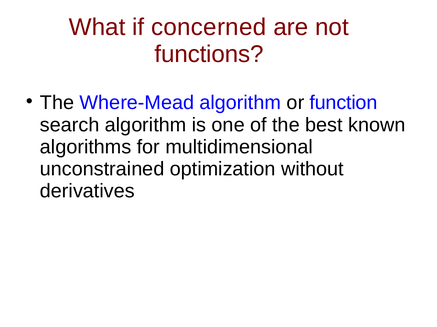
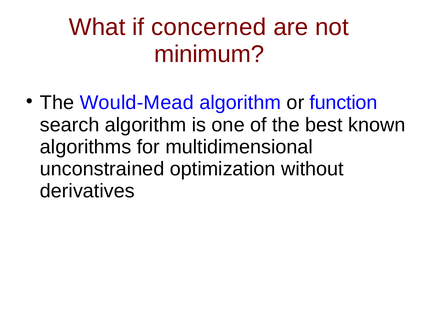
functions: functions -> minimum (209, 54)
Where-Mead: Where-Mead -> Would-Mead (137, 103)
